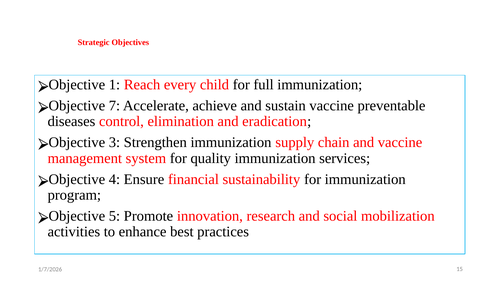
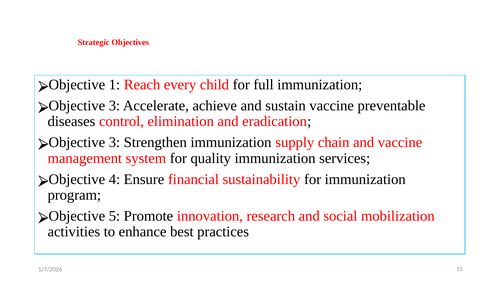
7: 7 -> 3 (114, 106)
